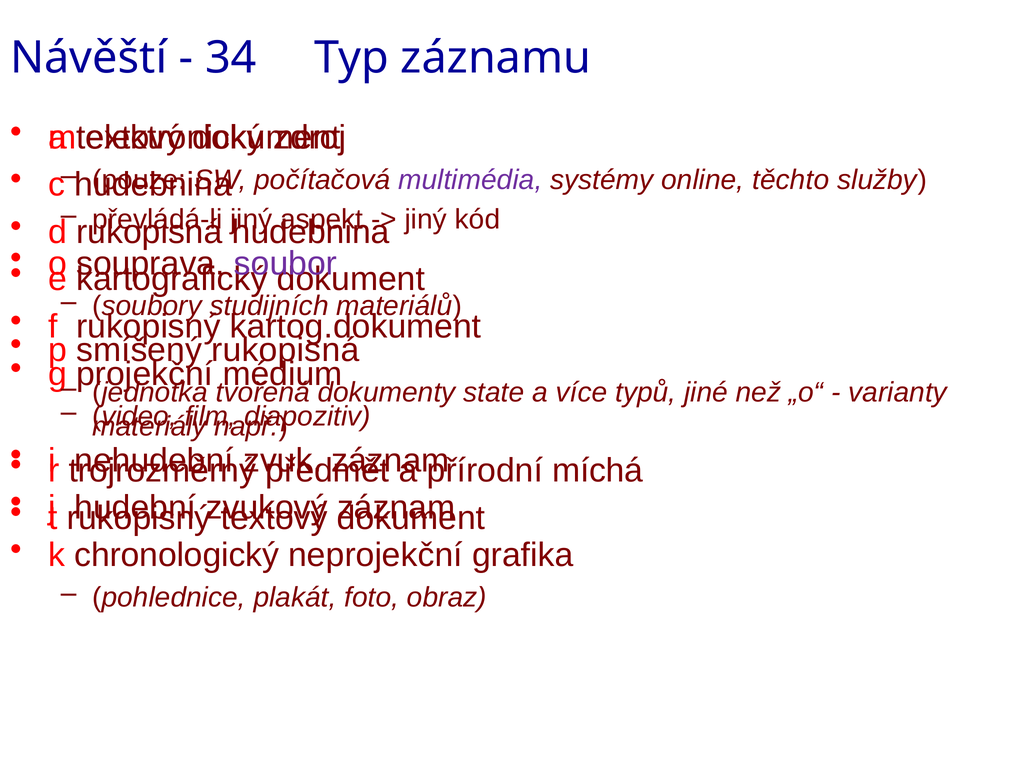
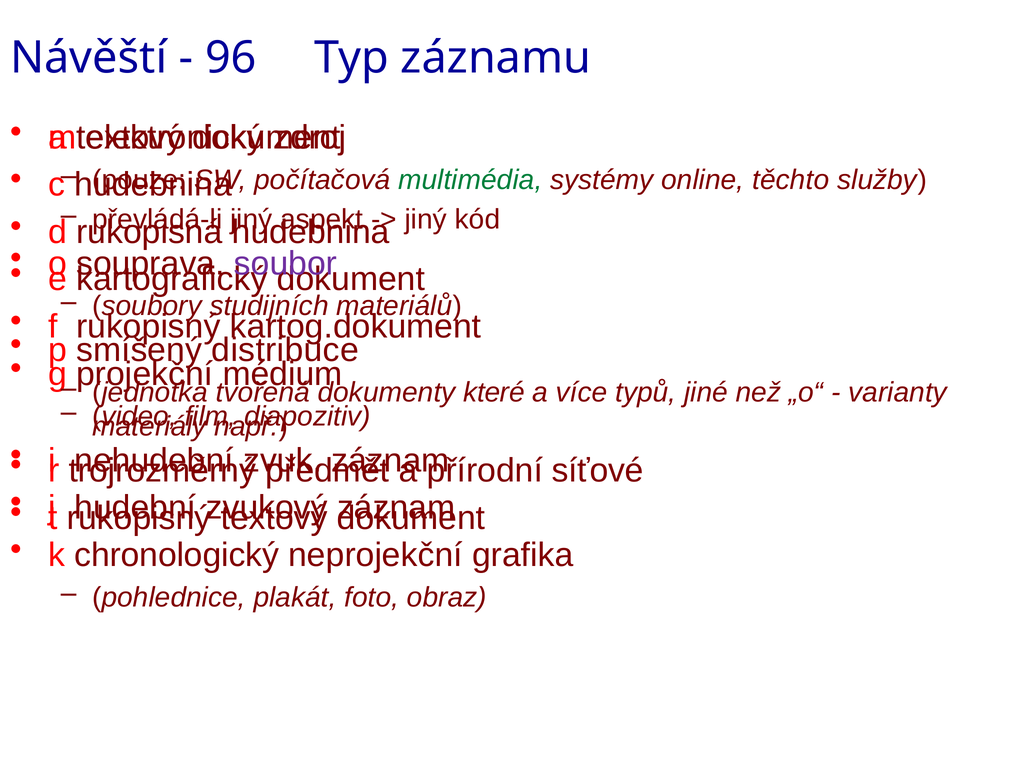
34: 34 -> 96 (231, 58)
multimédia colour: purple -> green (470, 180)
smíšený rukopisná: rukopisná -> distribuce (285, 350)
state: state -> které (494, 393)
míchá: míchá -> síťové (598, 471)
